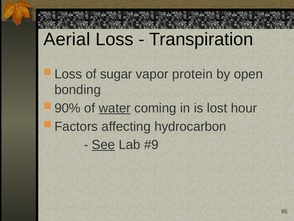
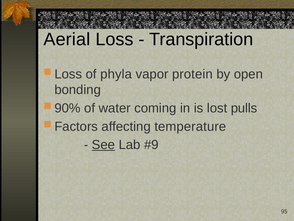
sugar: sugar -> phyla (116, 74)
water underline: present -> none (115, 108)
hour: hour -> pulls (244, 108)
hydrocarbon: hydrocarbon -> temperature (190, 126)
